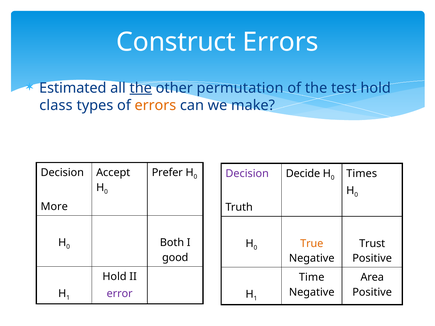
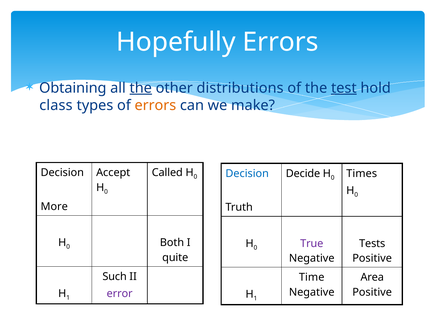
Construct: Construct -> Hopefully (176, 42)
Estimated: Estimated -> Obtaining (73, 88)
permutation: permutation -> distributions (240, 88)
test underline: none -> present (344, 88)
Prefer: Prefer -> Called (167, 173)
Decision colour: purple -> blue (247, 174)
True colour: orange -> purple (312, 244)
Trust: Trust -> Tests (372, 244)
good: good -> quite (175, 258)
Hold: Hold -> Such (115, 277)
